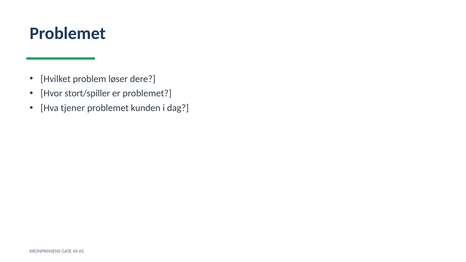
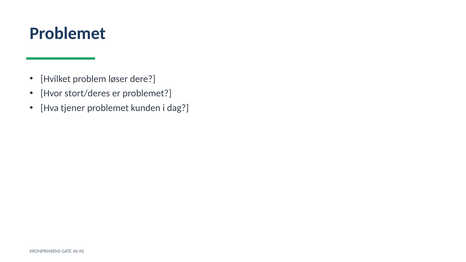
stort/spiller: stort/spiller -> stort/deres (87, 93)
